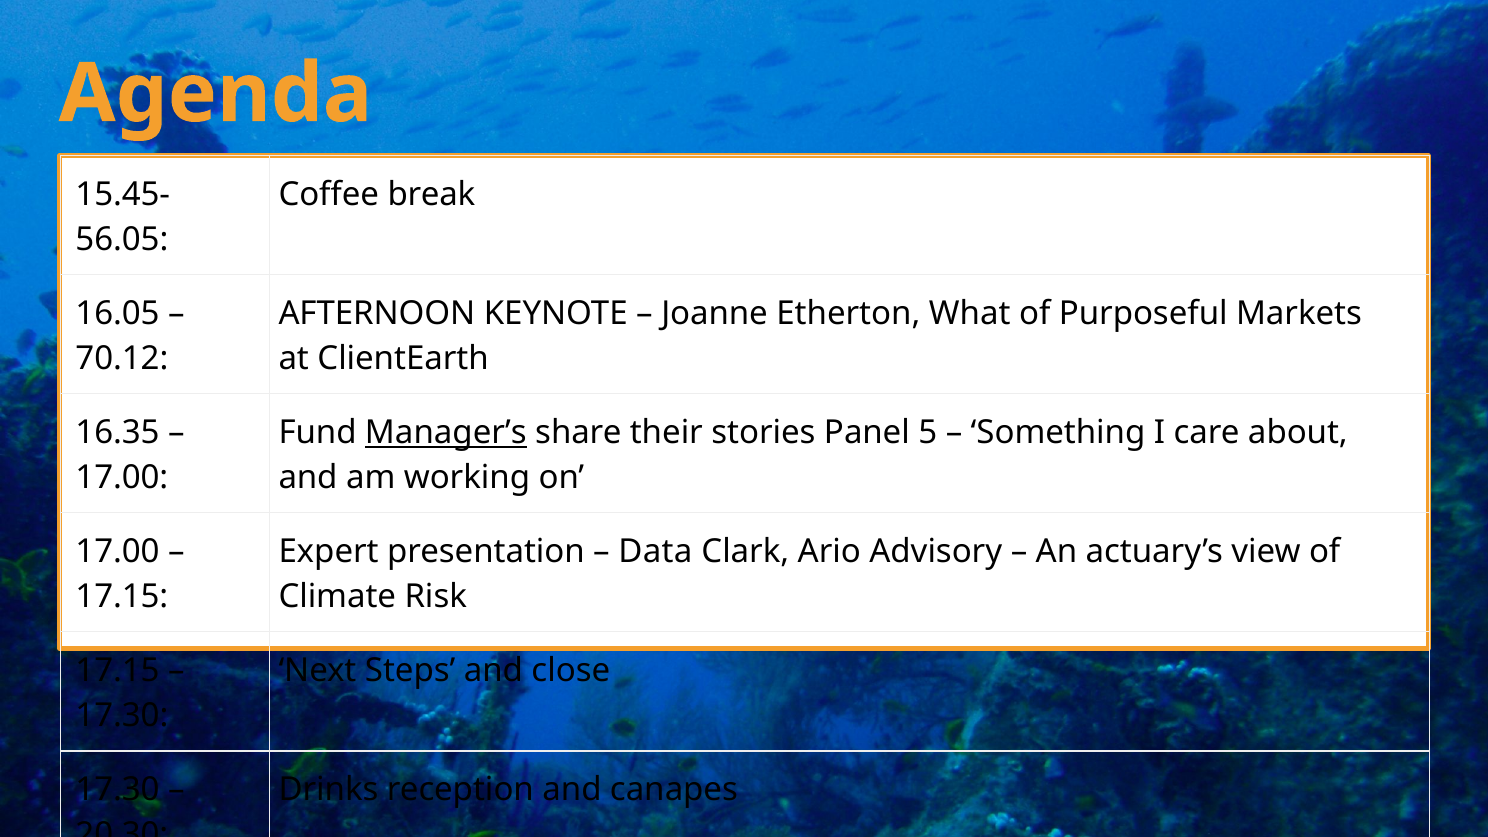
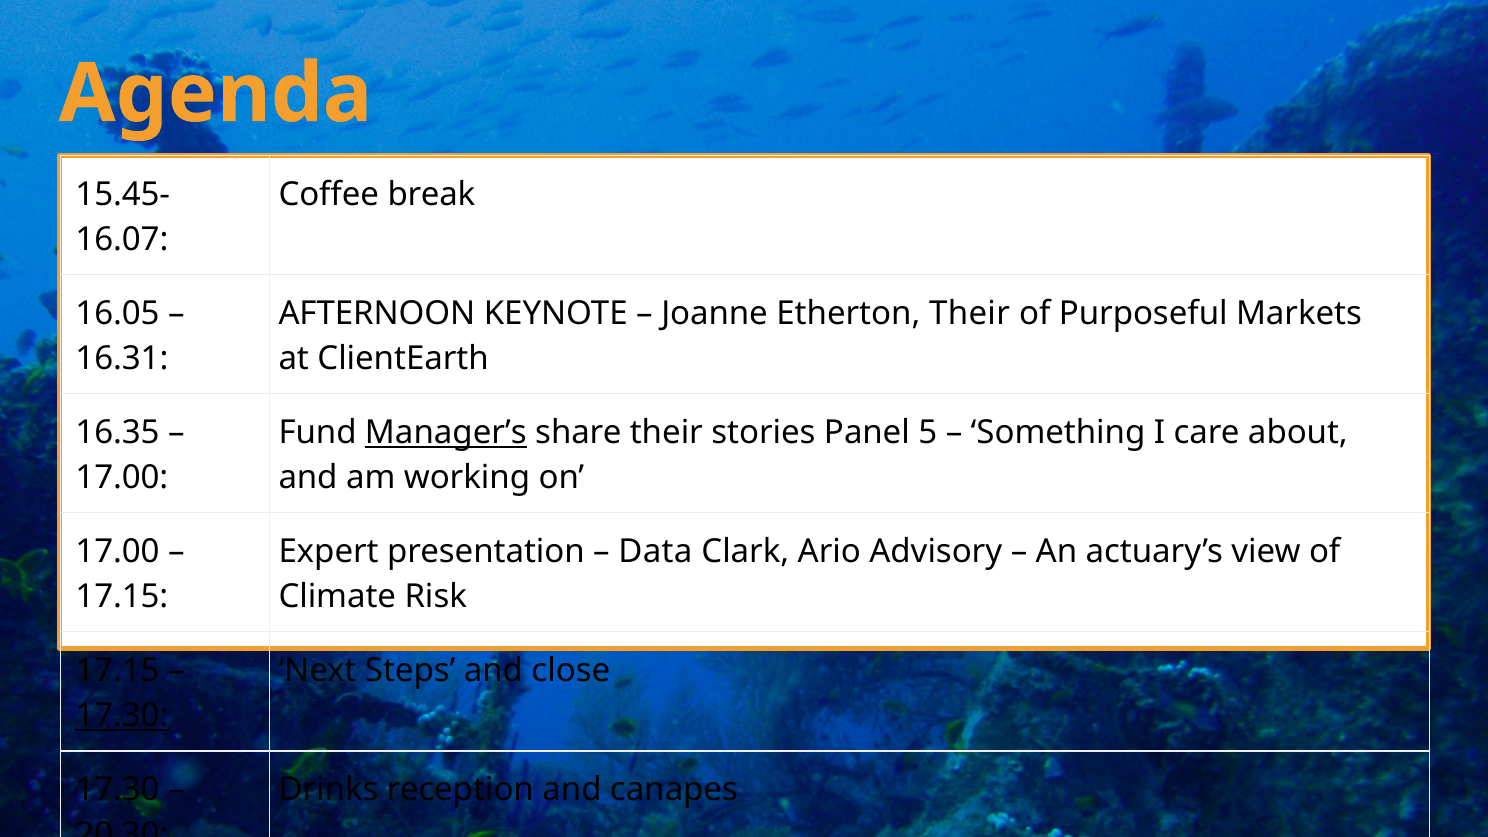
56.05: 56.05 -> 16.07 (122, 239)
Etherton What: What -> Their (970, 313)
70.12: 70.12 -> 16.31 (122, 358)
17.30 underline: none -> present (122, 716)
